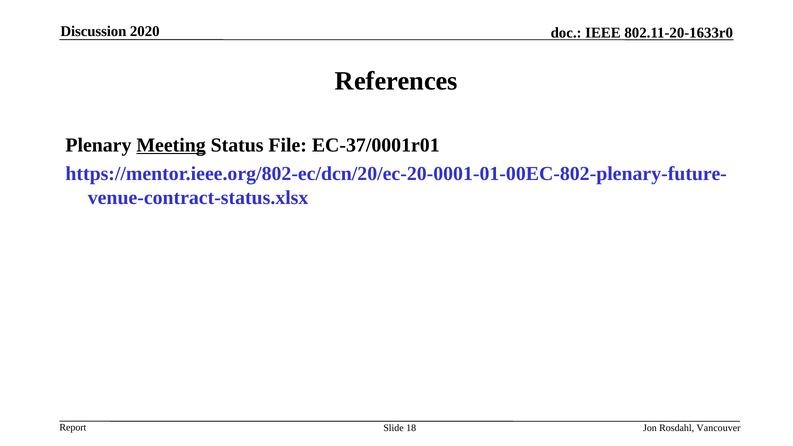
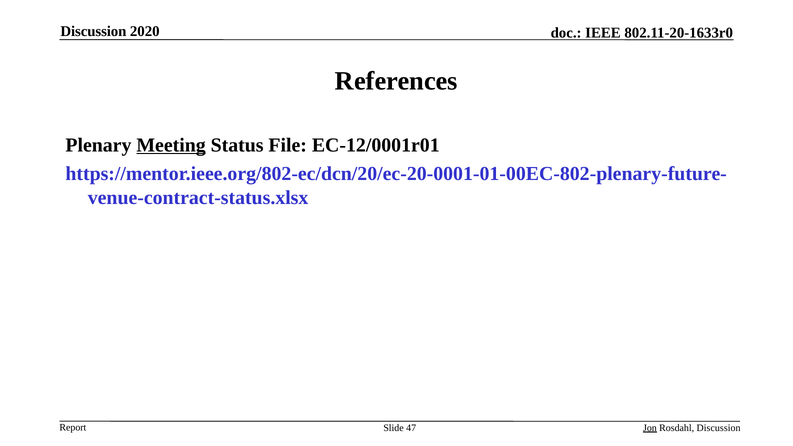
EC-37/0001r01: EC-37/0001r01 -> EC-12/0001r01 (376, 145)
18: 18 -> 47 (411, 428)
Jon underline: none -> present (650, 428)
Rosdahl Vancouver: Vancouver -> Discussion (719, 428)
